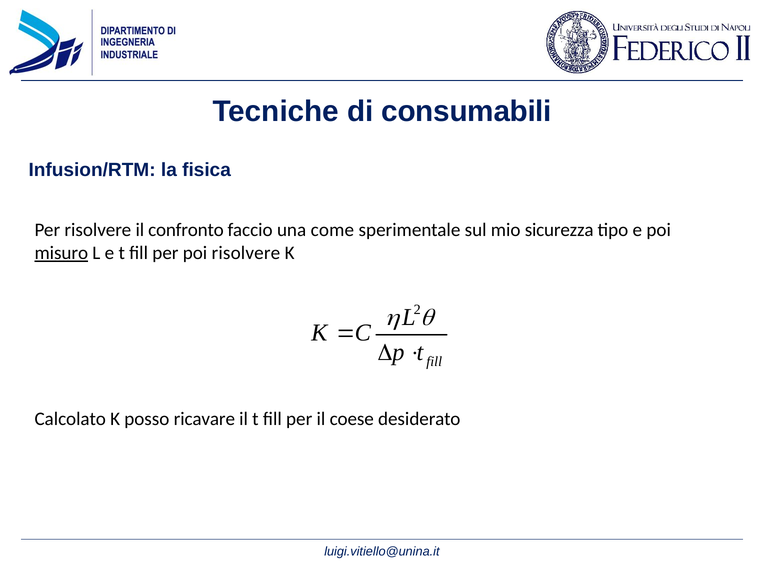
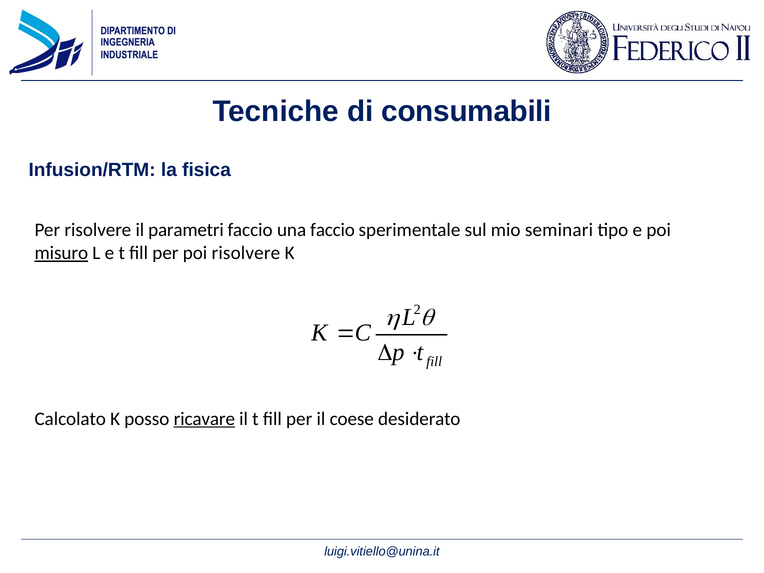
confronto: confronto -> parametri (186, 230)
una come: come -> faccio (333, 230)
sicurezza: sicurezza -> seminari (559, 230)
ricavare underline: none -> present (204, 419)
